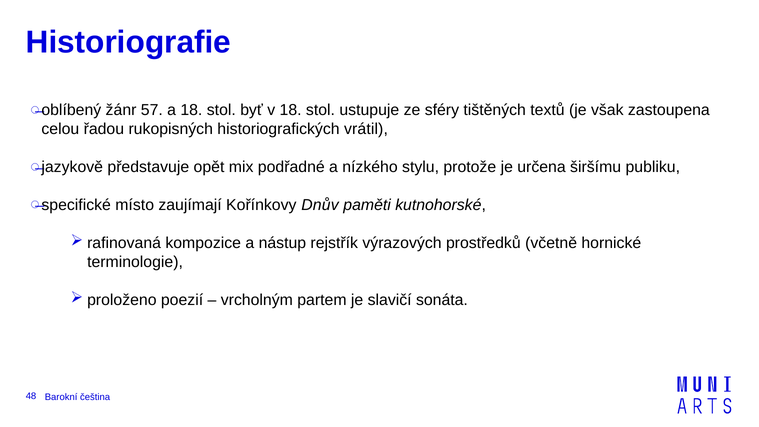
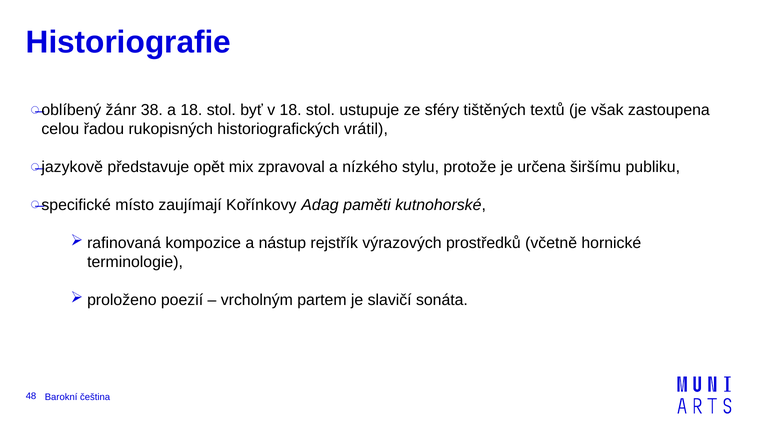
57: 57 -> 38 (152, 110)
podřadné: podřadné -> zpravoval (291, 167)
Dnův: Dnův -> Adag (320, 205)
